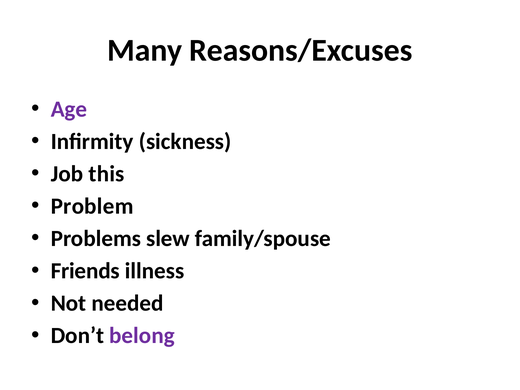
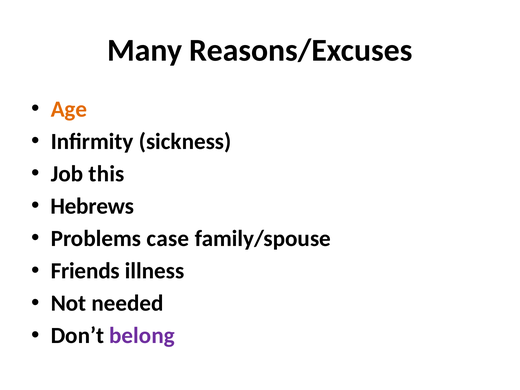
Age colour: purple -> orange (69, 109)
Problem: Problem -> Hebrews (92, 206)
slew: slew -> case (168, 239)
